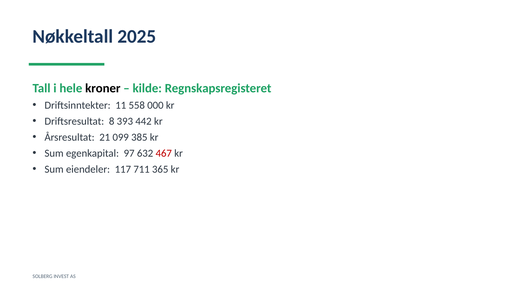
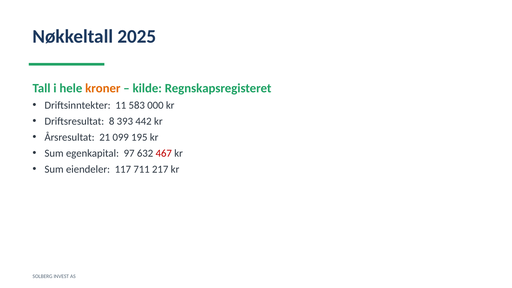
kroner colour: black -> orange (103, 88)
558: 558 -> 583 (137, 105)
385: 385 -> 195 (139, 137)
365: 365 -> 217 (160, 169)
